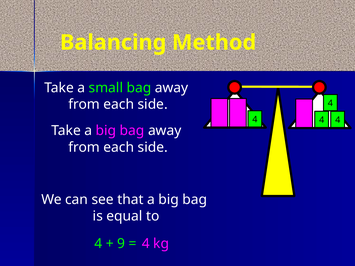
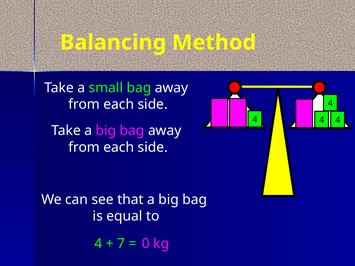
9: 9 -> 7 (121, 244)
4: 4 -> 0 (146, 244)
